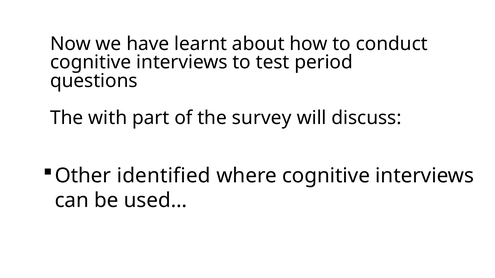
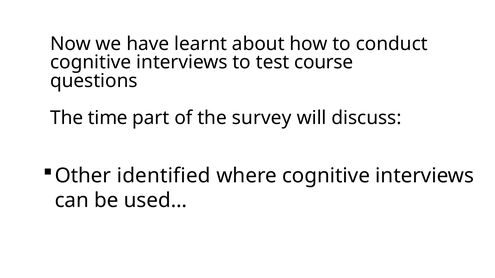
period: period -> course (324, 62)
with: with -> time (108, 118)
